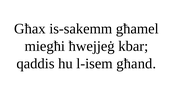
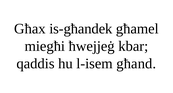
is-sakemm: is-sakemm -> is-għandek (81, 29)
